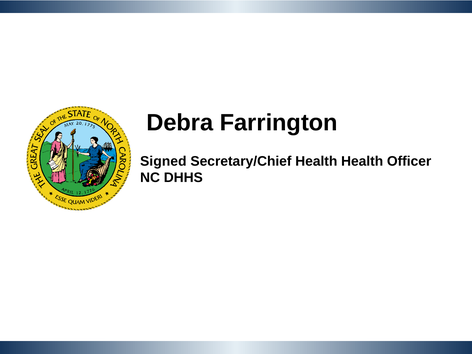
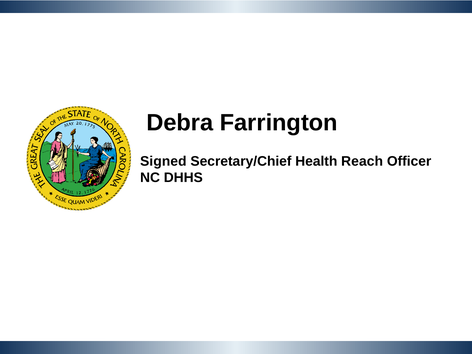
Health Health: Health -> Reach (362, 161)
